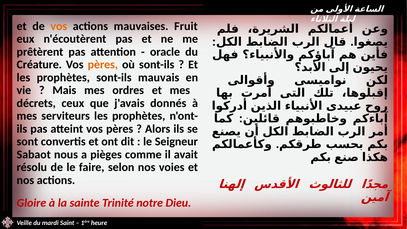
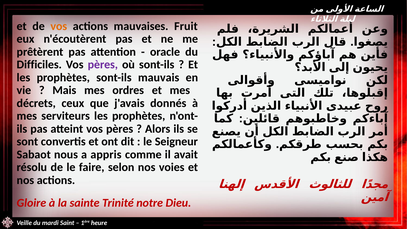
Créature: Créature -> Difficiles (39, 65)
pères colour: orange -> purple (103, 65)
pièges: pièges -> appris (106, 154)
